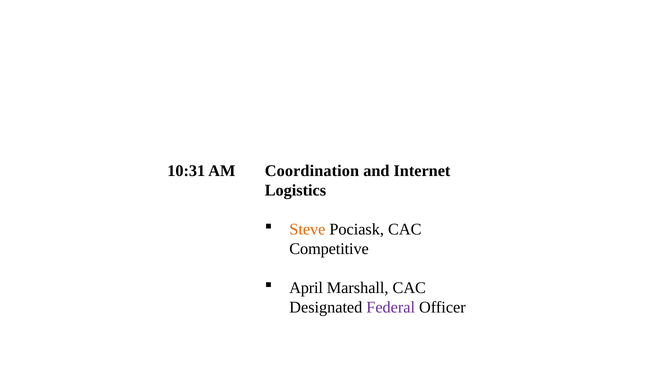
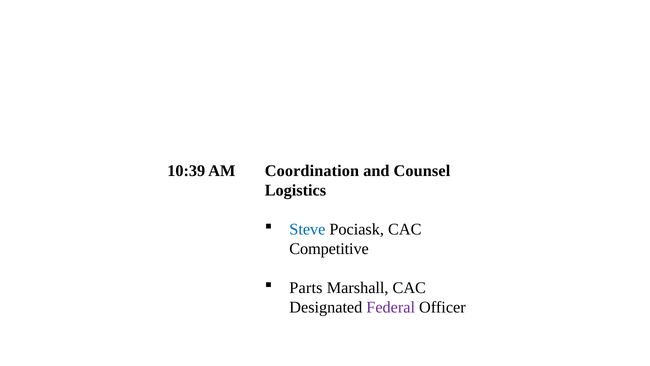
10:31: 10:31 -> 10:39 (186, 171)
Internet: Internet -> Counsel (422, 171)
Steve colour: orange -> blue (307, 229)
April: April -> Parts (306, 288)
